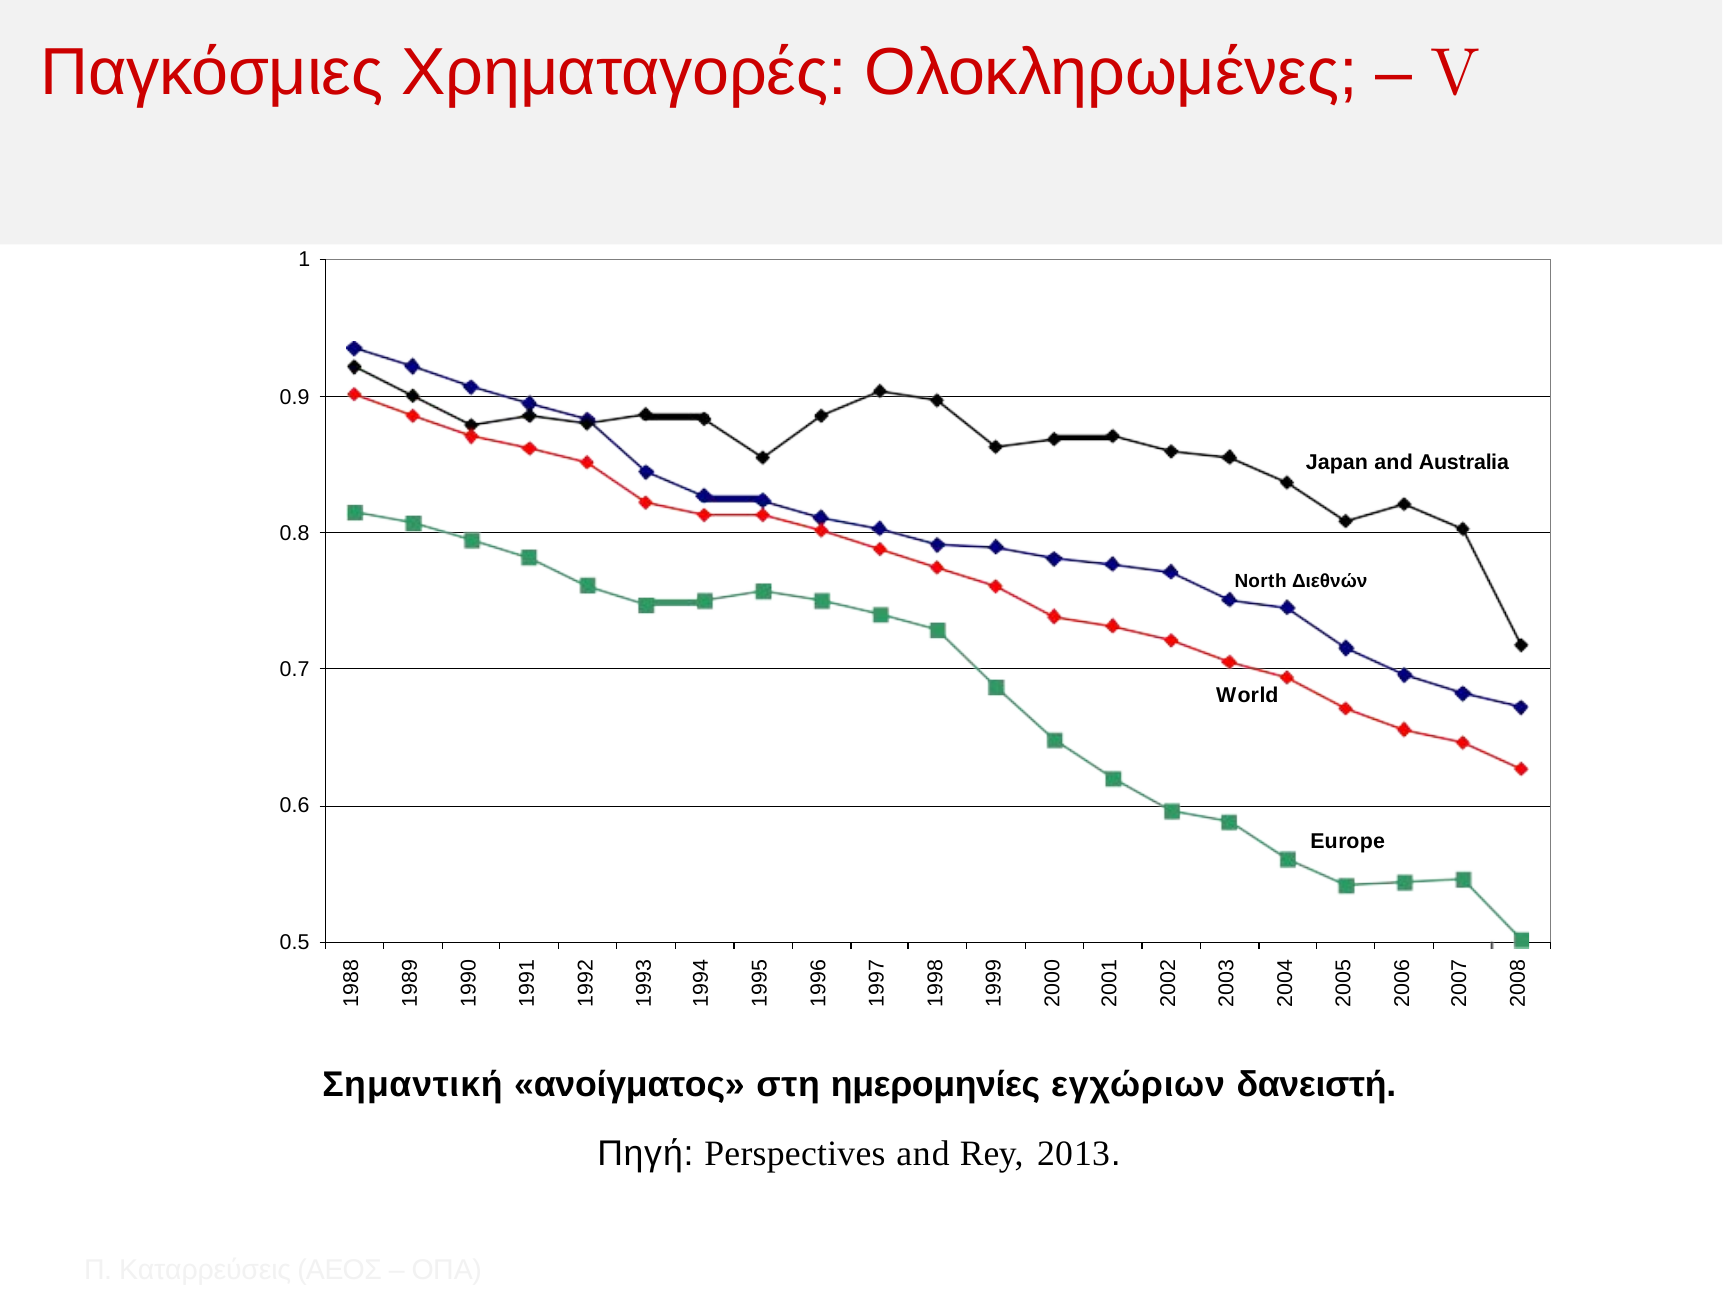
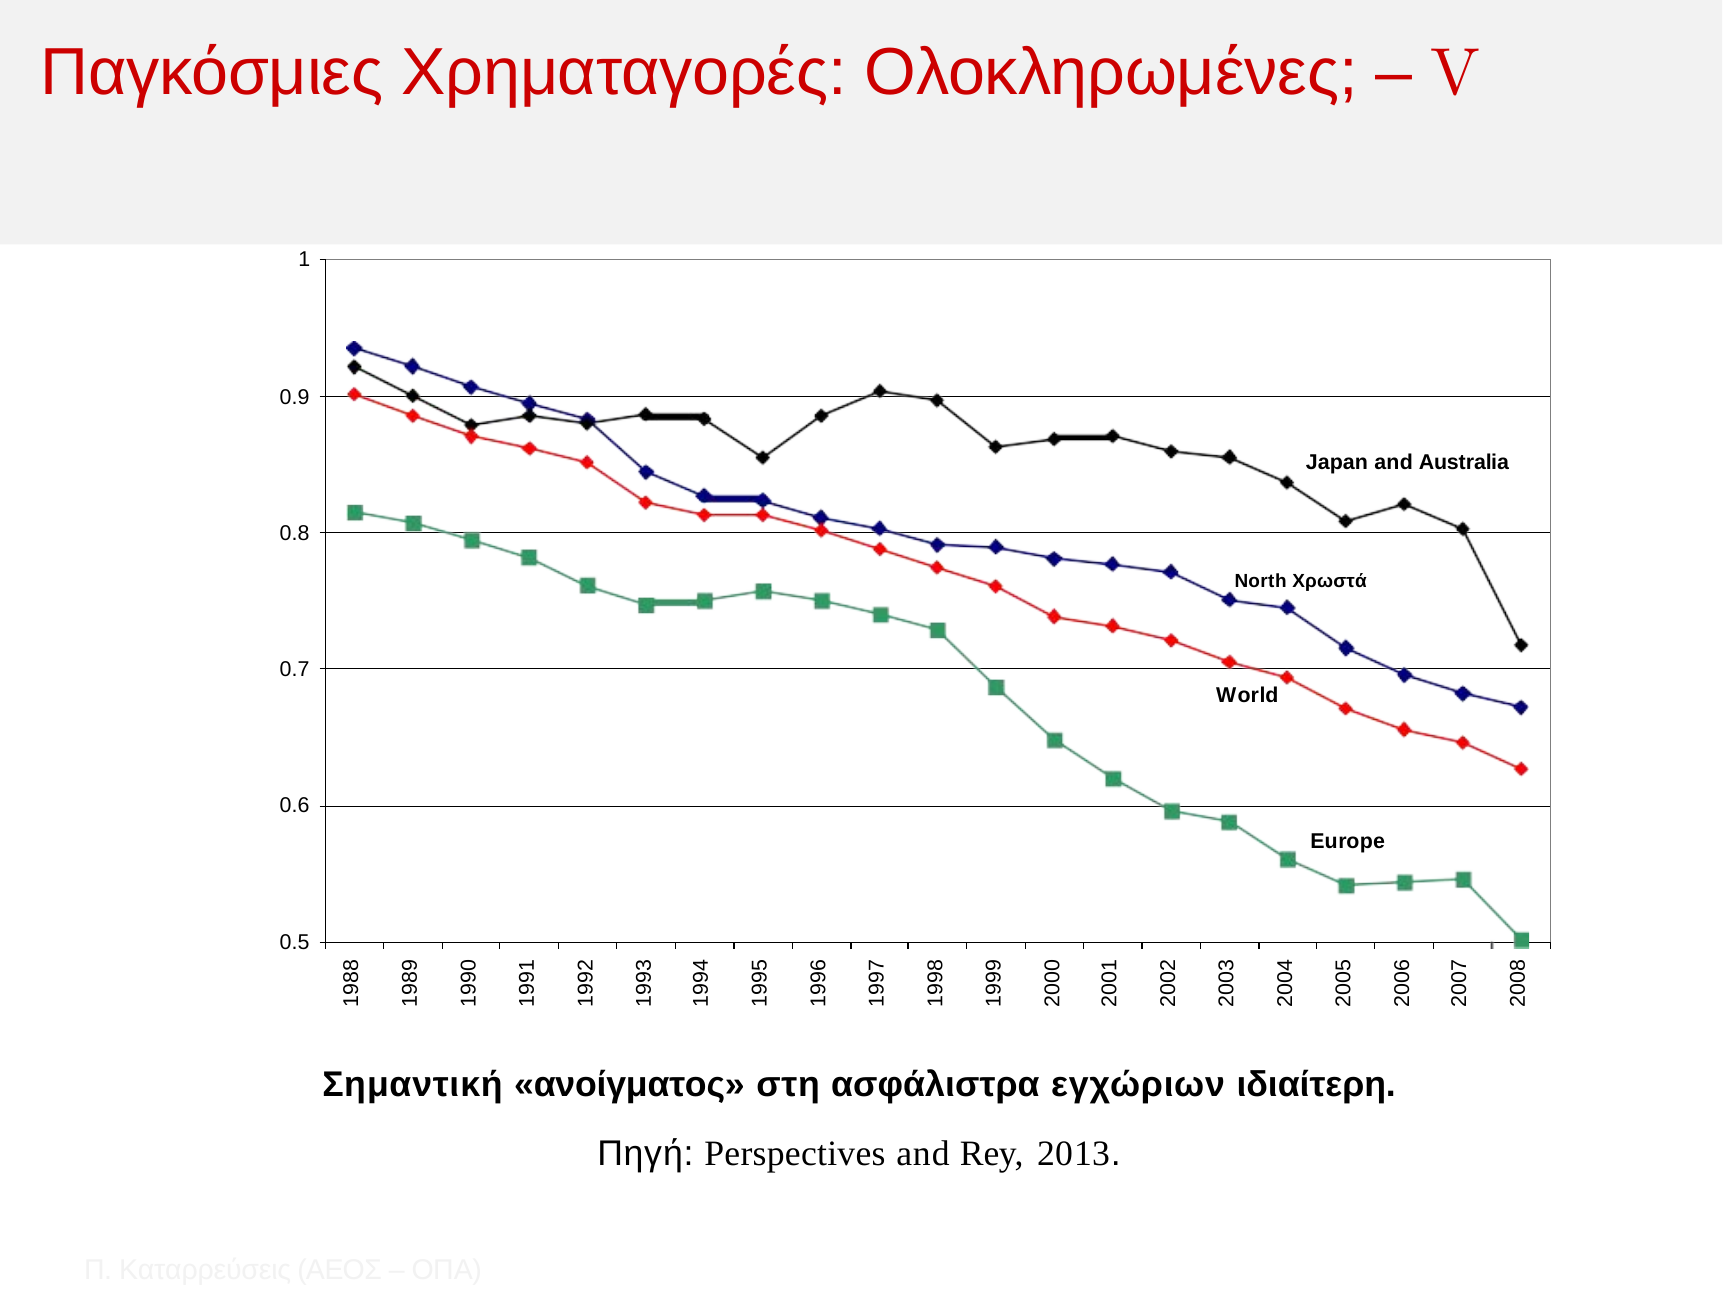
Διεθνών: Διεθνών -> Χρωστά (1330, 580)
ημερομηνίες: ημερομηνίες -> ασφάλιστρα (935, 1085)
δανειστή: δανειστή -> ιδιαίτερη (1316, 1085)
